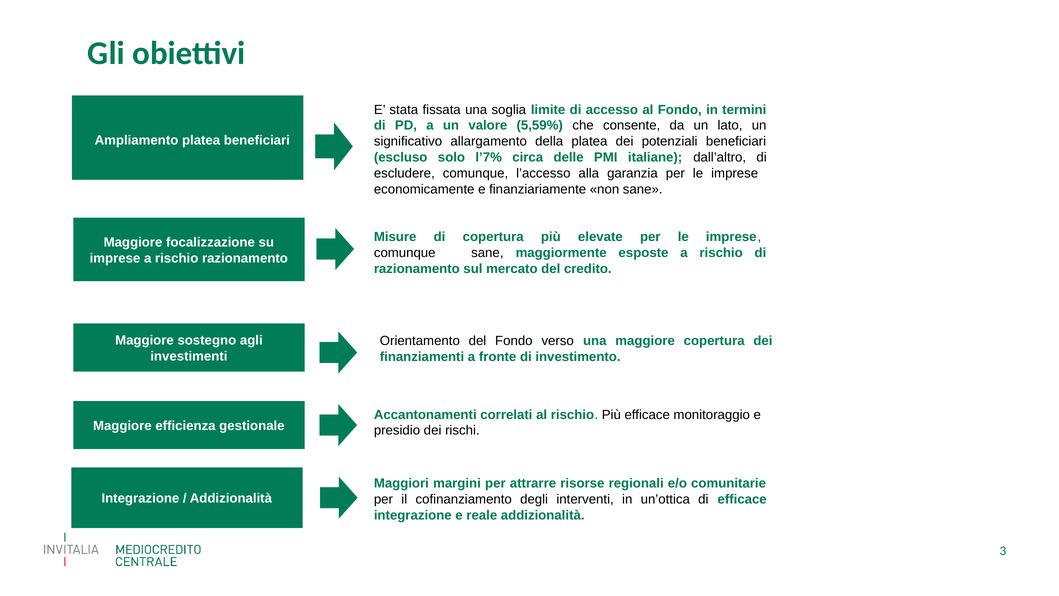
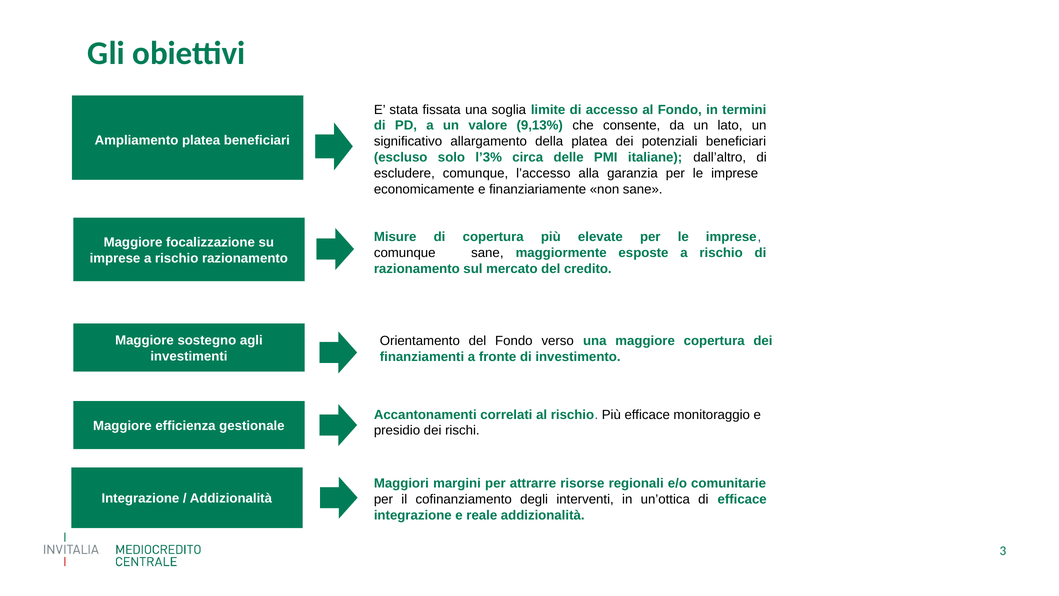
5,59%: 5,59% -> 9,13% (540, 126)
l’7%: l’7% -> l’3% (489, 157)
